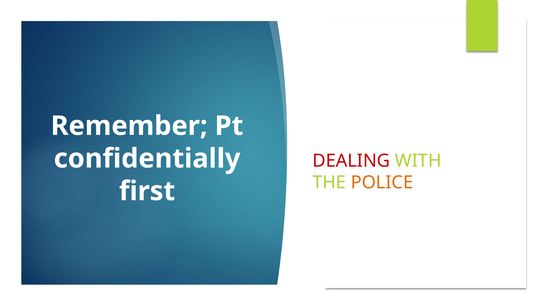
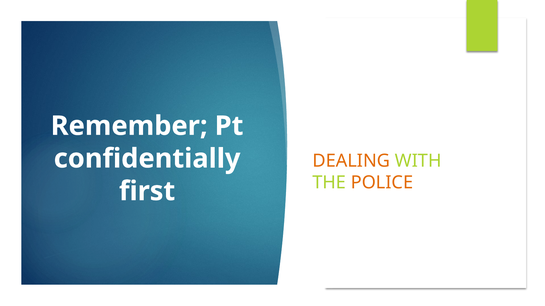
DEALING colour: red -> orange (351, 161)
